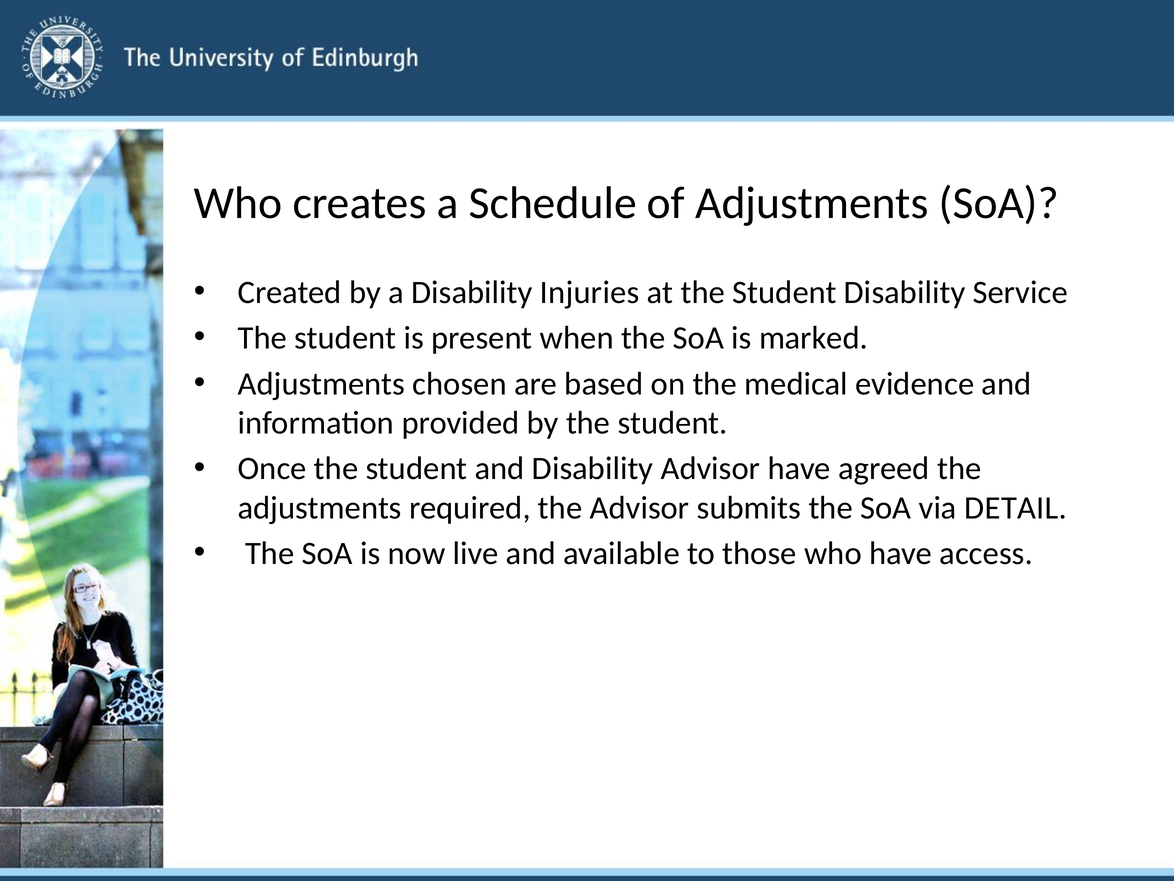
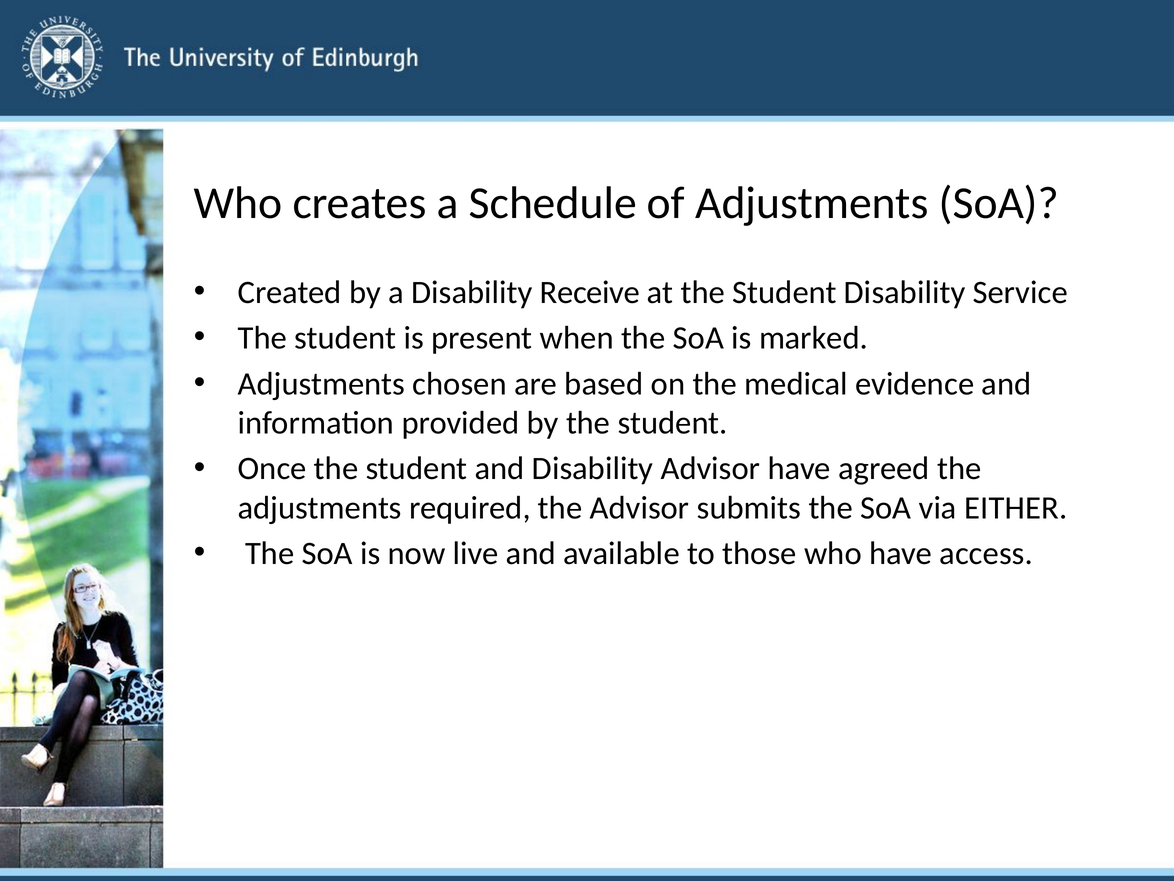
Injuries: Injuries -> Receive (590, 292)
DETAIL: DETAIL -> EITHER (1016, 508)
